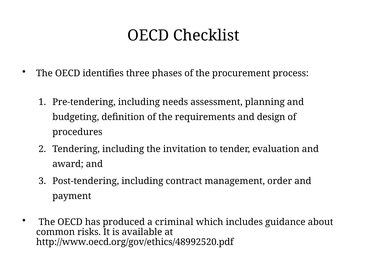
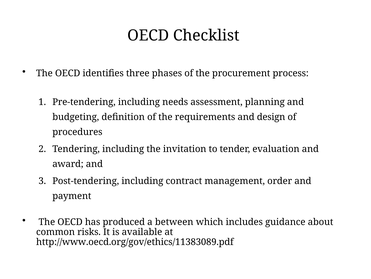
criminal: criminal -> between (174, 221)
http://www.oecd.org/gov/ethics/48992520.pdf: http://www.oecd.org/gov/ethics/48992520.pdf -> http://www.oecd.org/gov/ethics/11383089.pdf (135, 241)
